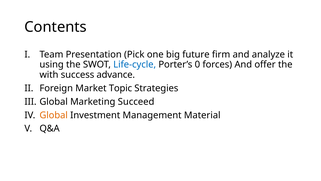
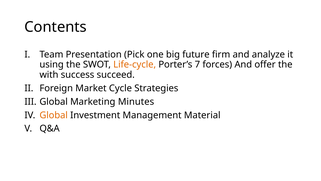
Life-cycle colour: blue -> orange (135, 64)
0: 0 -> 7 (197, 64)
advance: advance -> succeed (116, 74)
Topic: Topic -> Cycle (120, 88)
Succeed: Succeed -> Minutes (136, 101)
